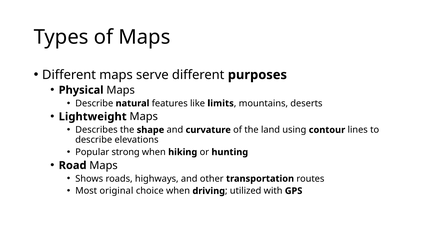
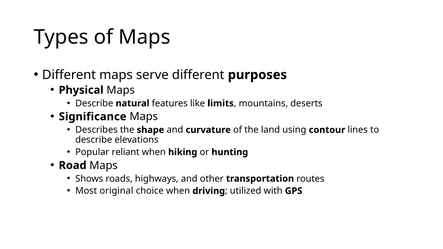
Lightweight: Lightweight -> Significance (93, 117)
strong: strong -> reliant (126, 152)
